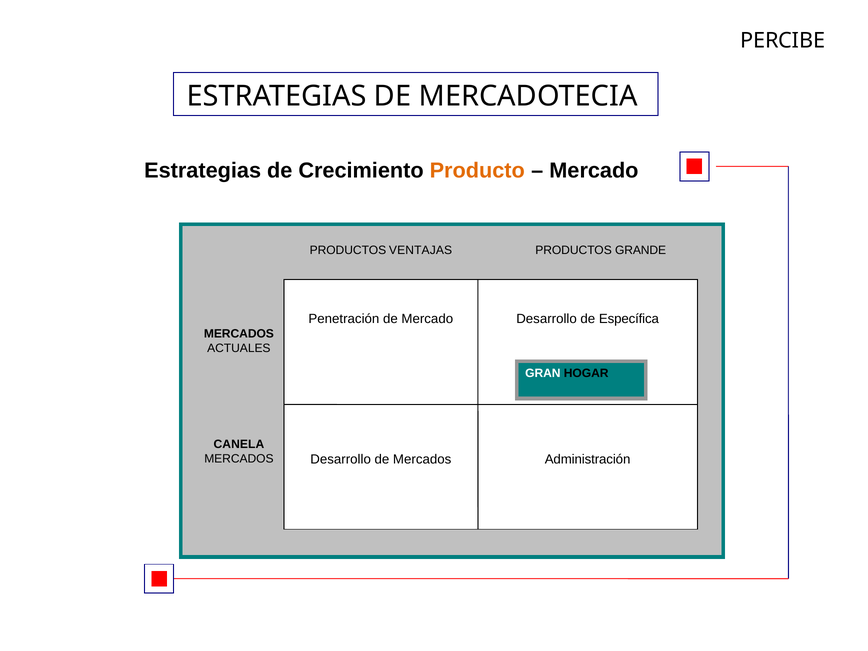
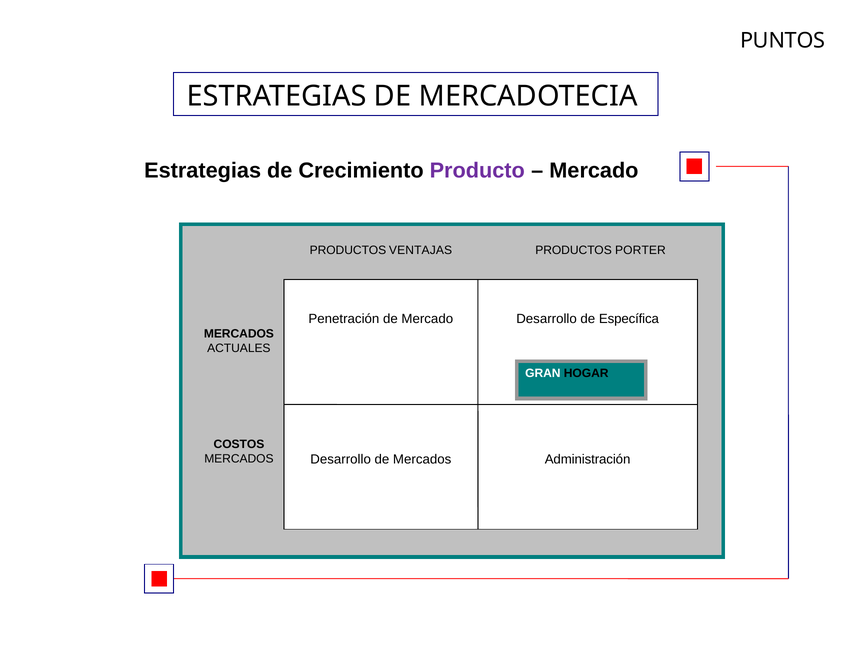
PERCIBE: PERCIBE -> PUNTOS (783, 40)
Producto colour: orange -> purple (477, 171)
GRANDE: GRANDE -> PORTER (640, 250)
CANELA: CANELA -> COSTOS (239, 444)
